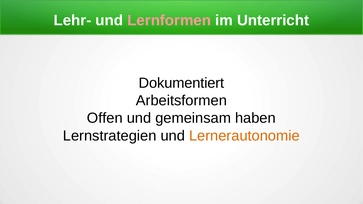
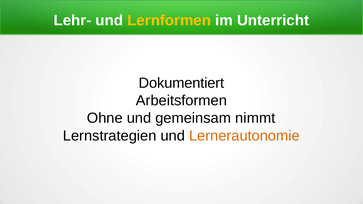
Lernformen colour: pink -> yellow (169, 20)
Offen: Offen -> Ohne (105, 118)
haben: haben -> nimmt (255, 118)
